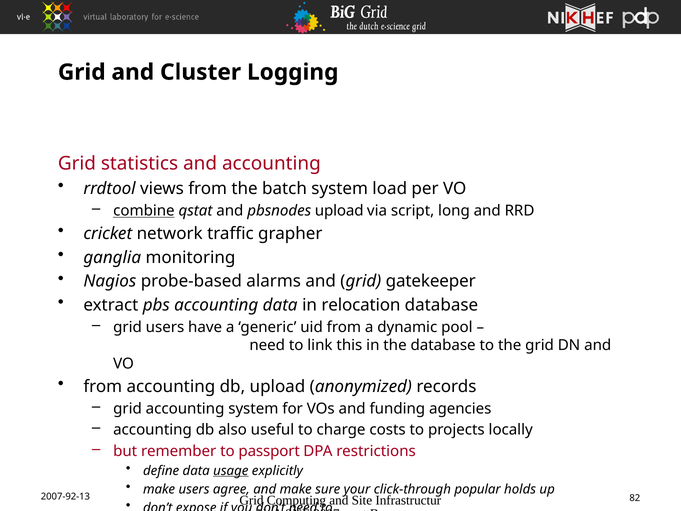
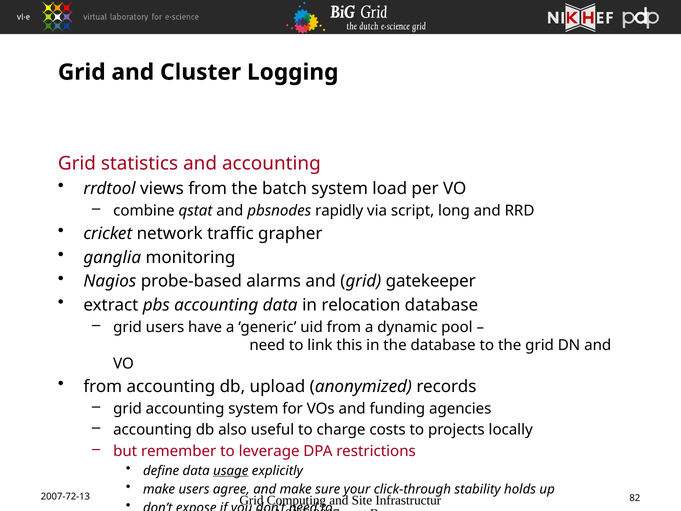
combine underline: present -> none (144, 211)
pbsnodes upload: upload -> rapidly (339, 211)
passport: passport -> leverage (269, 451)
popular: popular -> stability (477, 489)
2007-92-13: 2007-92-13 -> 2007-72-13 (65, 496)
